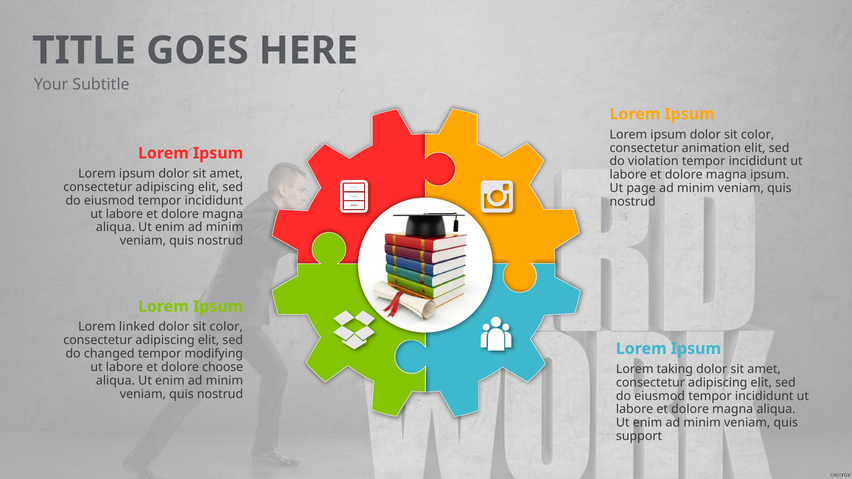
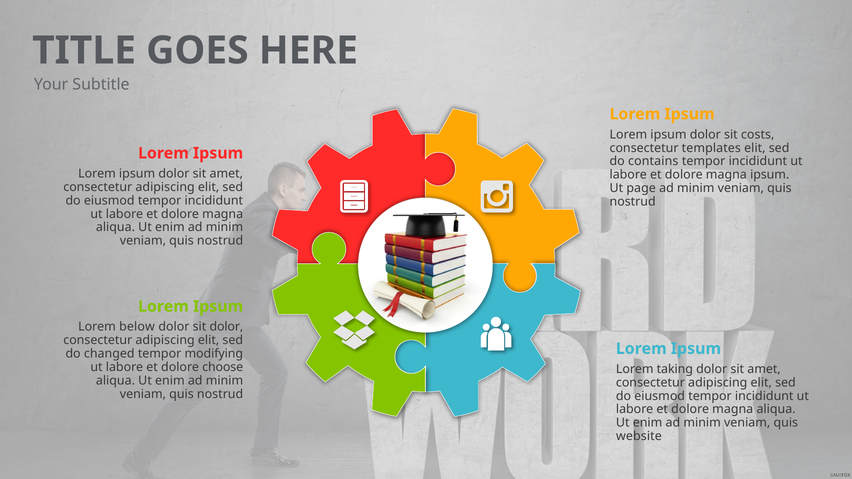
ipsum dolor sit color: color -> costs (758, 135)
animation: animation -> templates (711, 148)
violation: violation -> contains (653, 161)
linked: linked -> below (137, 327)
color: color -> dolor (226, 327)
support: support -> website (639, 436)
